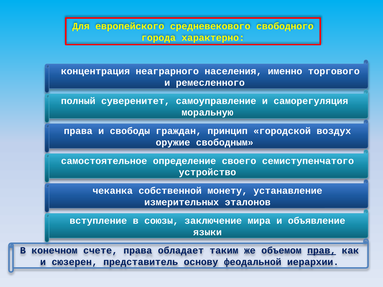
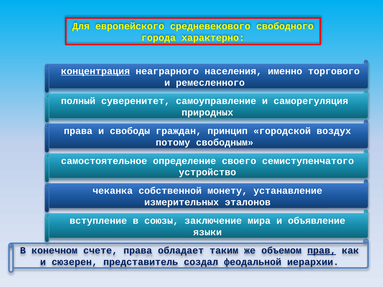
концентрация underline: none -> present (95, 71)
моральную: моральную -> природных (207, 113)
оружие: оружие -> потому (173, 143)
основу: основу -> создал (201, 262)
